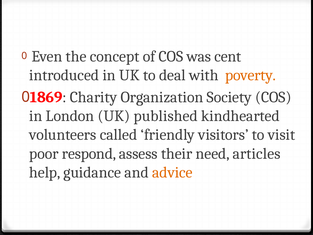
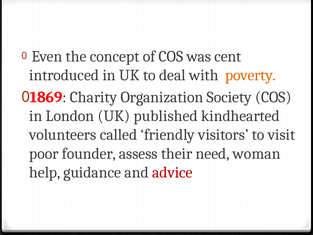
respond: respond -> founder (89, 153)
articles: articles -> woman (257, 153)
advice colour: orange -> red (172, 172)
